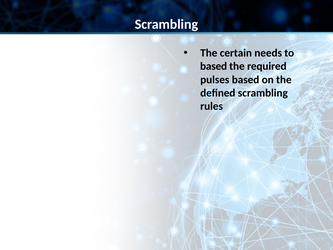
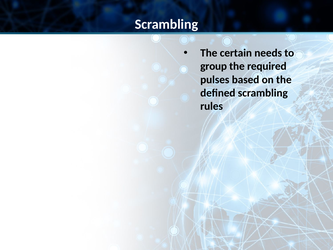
based: based -> group (214, 66)
